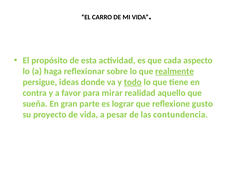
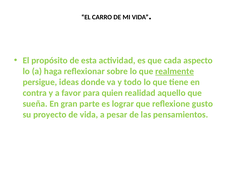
todo underline: present -> none (133, 82)
mirar: mirar -> quien (112, 93)
contundencia: contundencia -> pensamientos (181, 115)
